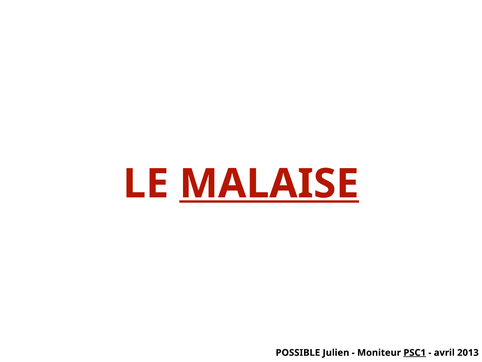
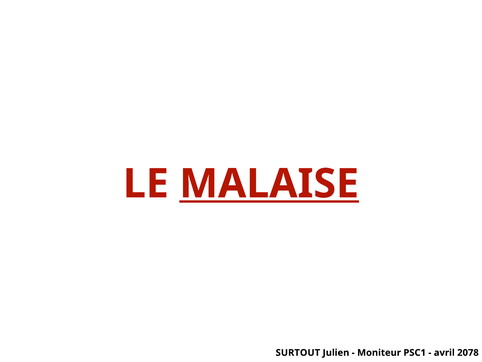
POSSIBLE: POSSIBLE -> SURTOUT (298, 352)
PSC1 underline: present -> none (415, 352)
2013: 2013 -> 2078 (468, 352)
